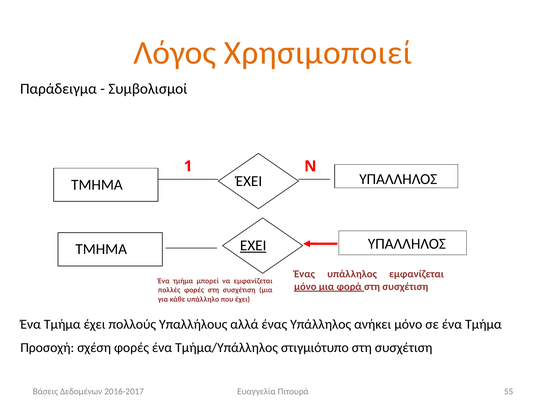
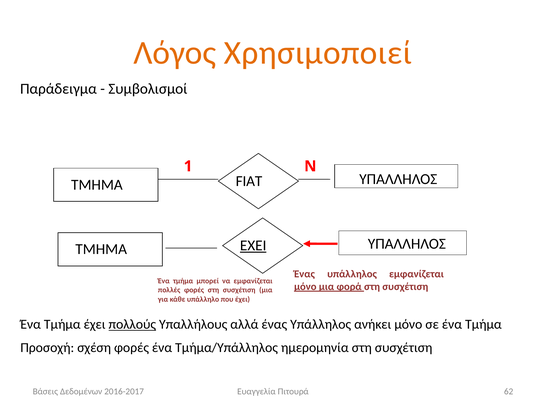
ΤΜΗΜΑ ΈΧΕΙ: ΈΧΕΙ -> FIAT (249, 181)
πολλούς underline: none -> present (132, 324)
στιγμιότυπο: στιγμιότυπο -> ημερομηνία (315, 347)
55: 55 -> 62 (509, 391)
